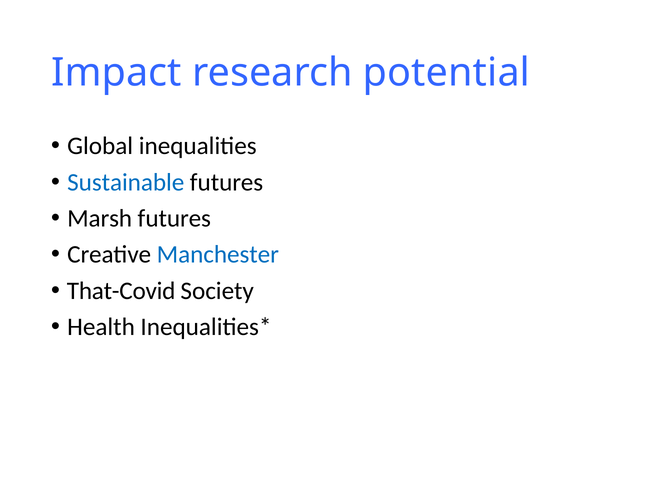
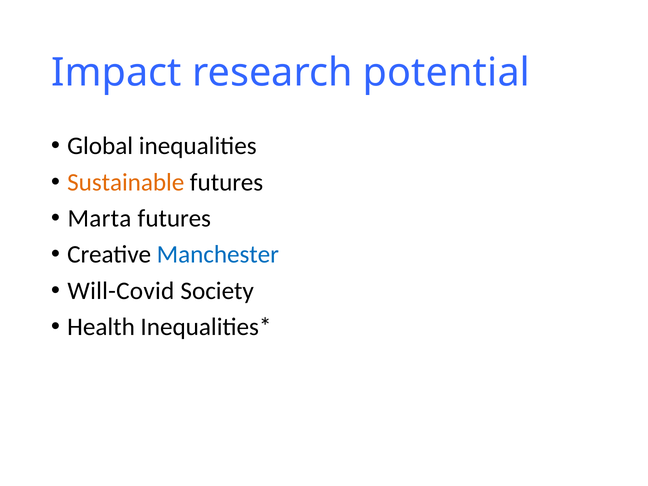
Sustainable colour: blue -> orange (126, 182)
Marsh: Marsh -> Marta (99, 218)
That-Covid: That-Covid -> Will-Covid (121, 291)
